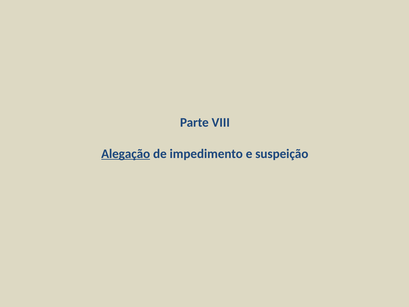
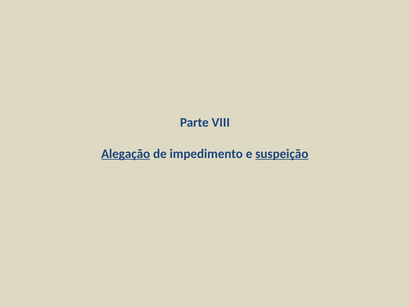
suspeição underline: none -> present (282, 154)
